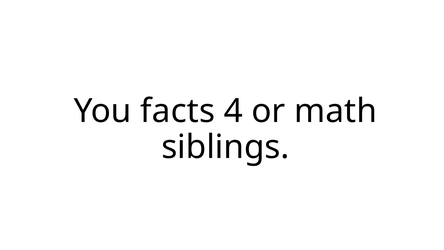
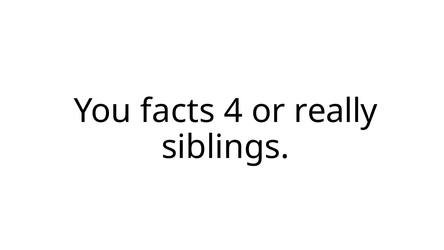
math: math -> really (336, 111)
